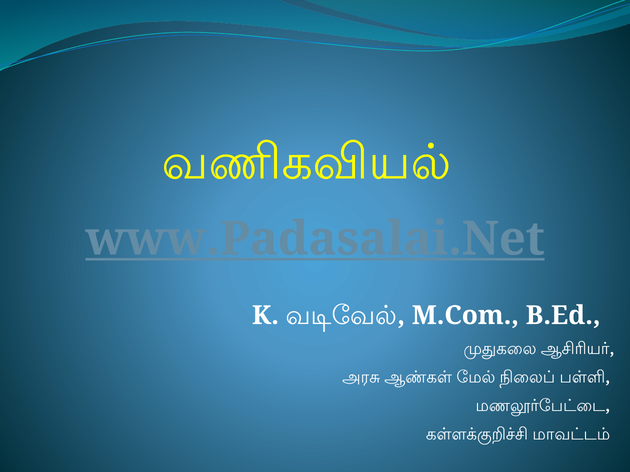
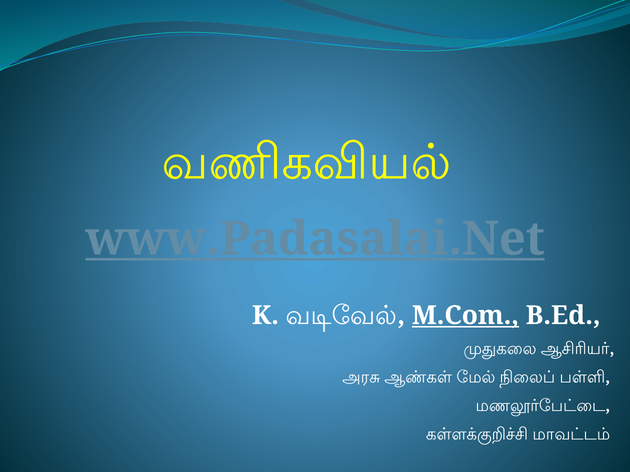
M.Com underline: none -> present (465, 316)
